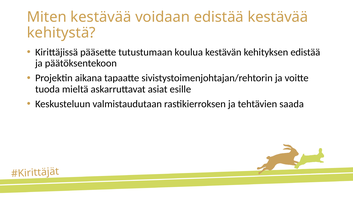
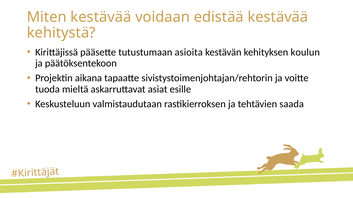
koulua: koulua -> asioita (189, 52)
kehityksen edistää: edistää -> koulun (305, 52)
